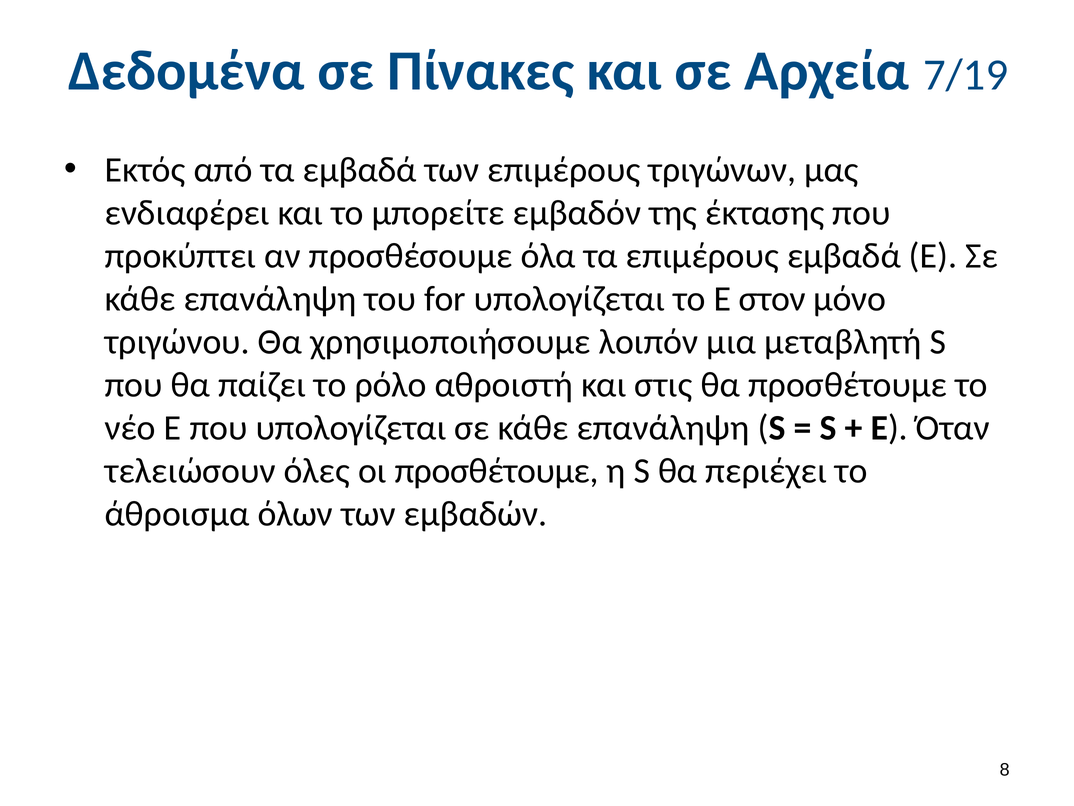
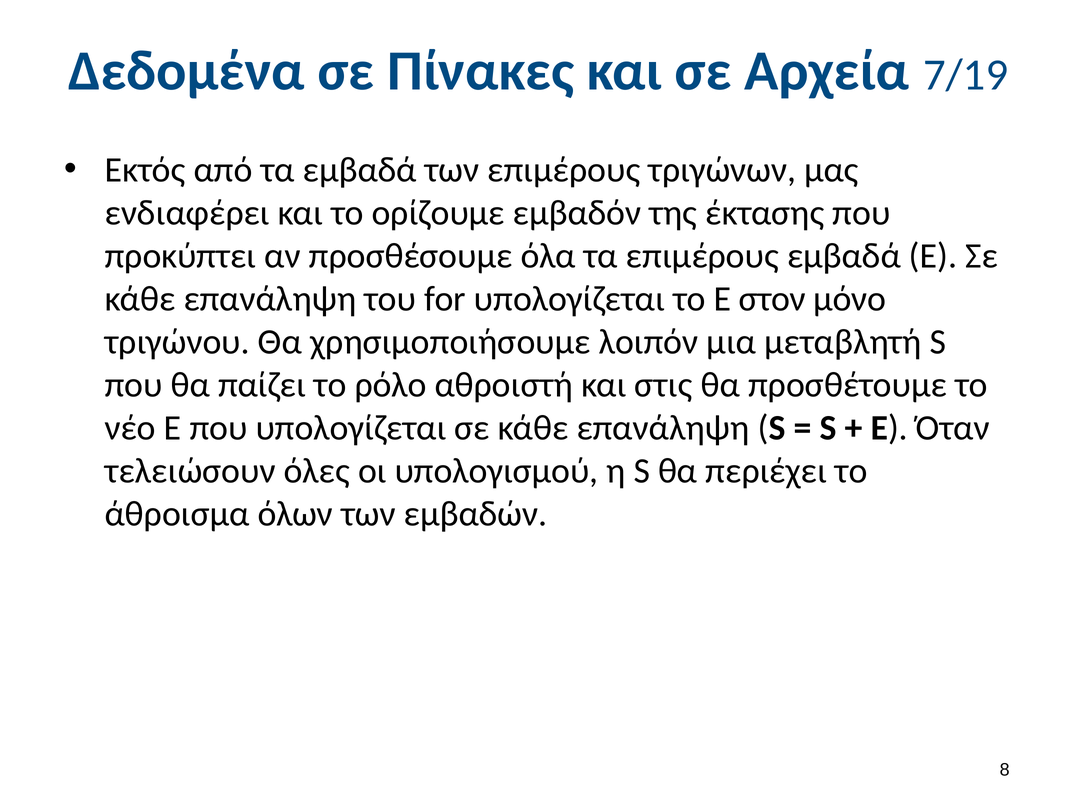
μπορείτε: μπορείτε -> ορίζουμε (438, 213)
οι προσθέτουμε: προσθέτουμε -> υπολογισμού (496, 471)
